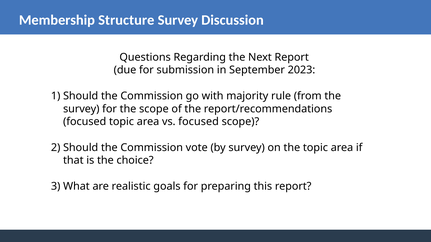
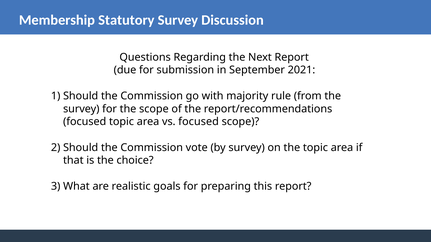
Structure: Structure -> Statutory (126, 20)
2023: 2023 -> 2021 (301, 70)
